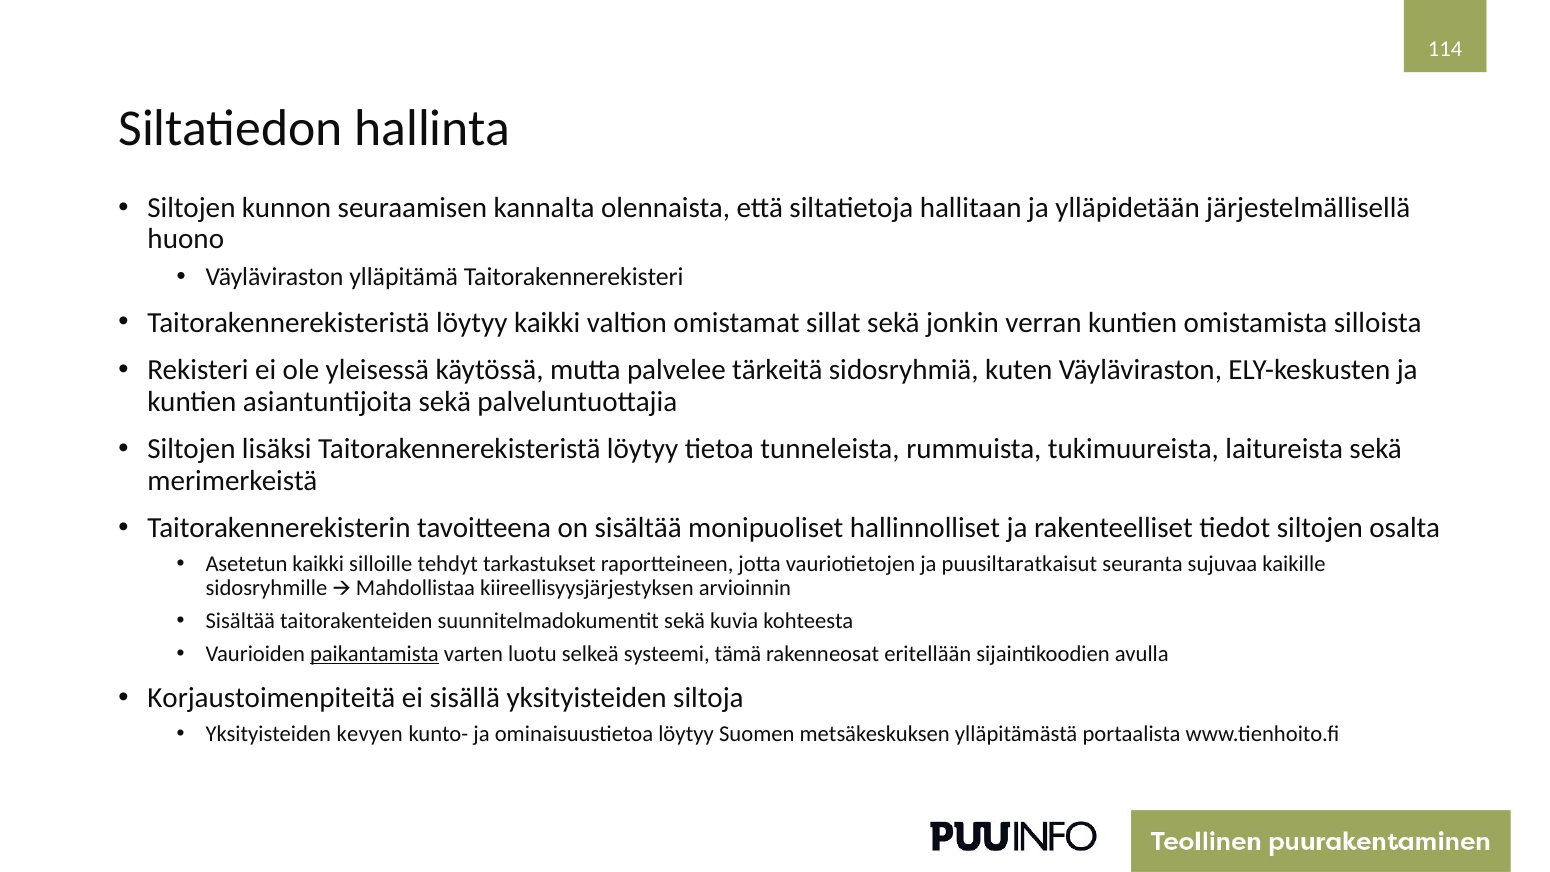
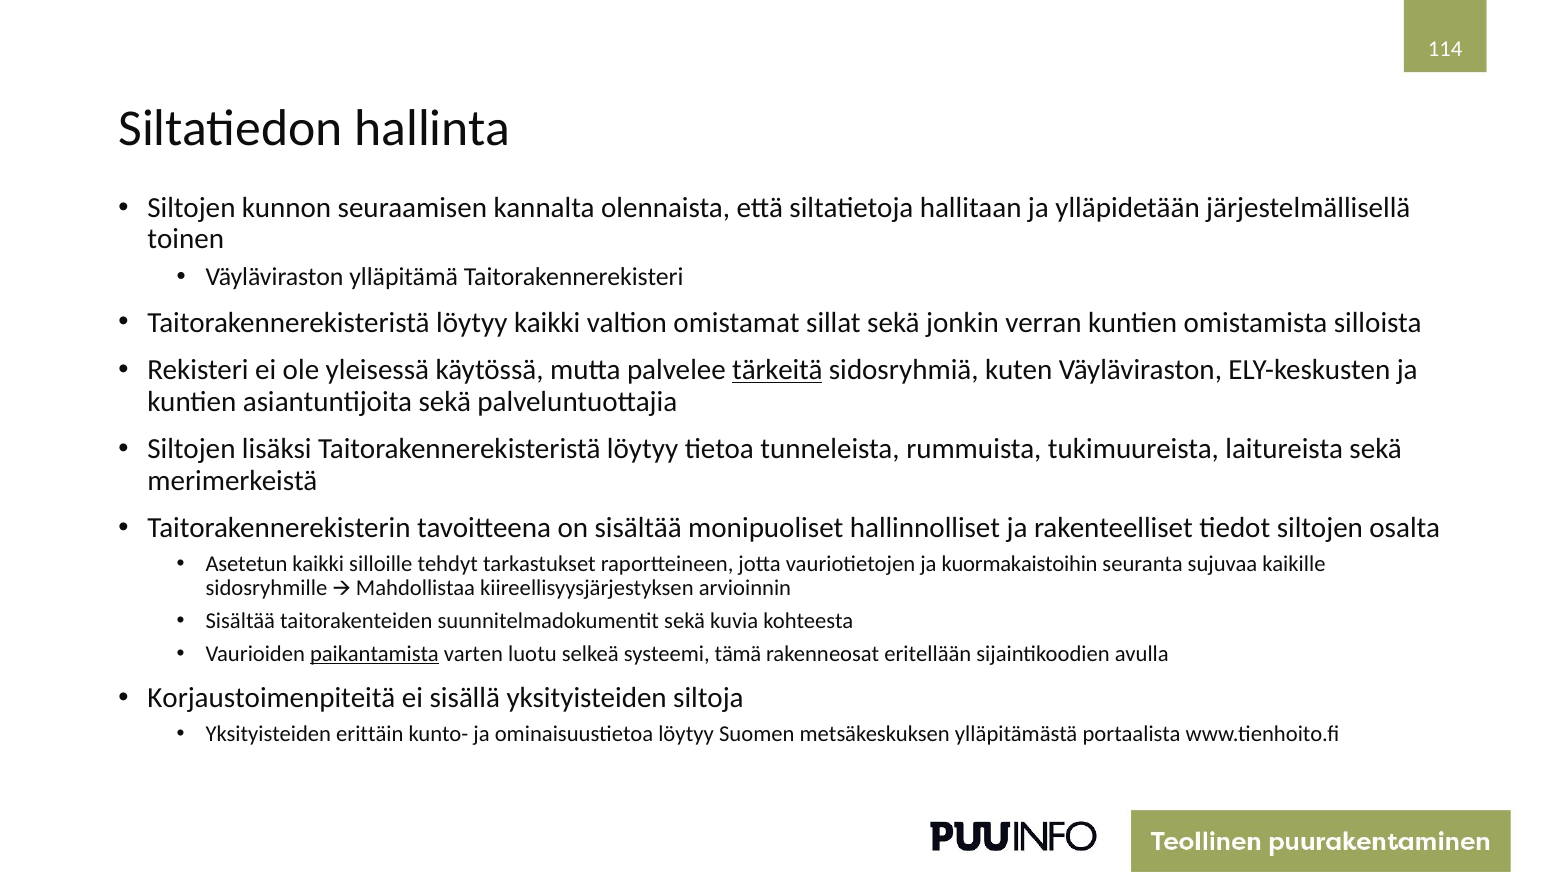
huono: huono -> toinen (186, 239)
tärkeitä underline: none -> present (777, 370)
puusiltaratkaisut: puusiltaratkaisut -> kuormakaistoihin (1020, 564)
kevyen: kevyen -> erittäin (370, 734)
